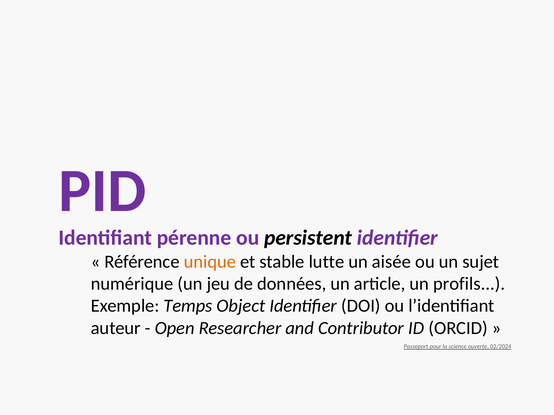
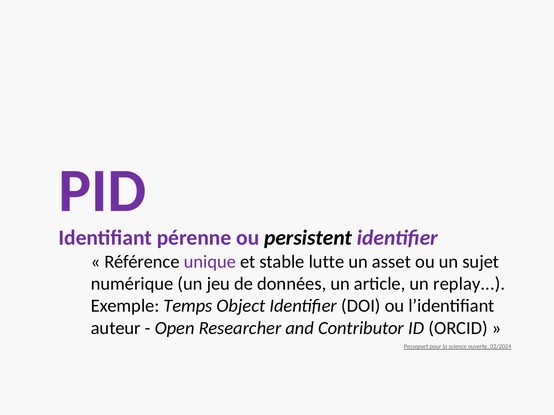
unique colour: orange -> purple (210, 262)
aisée: aisée -> asset (392, 262)
profils: profils -> replay (469, 284)
